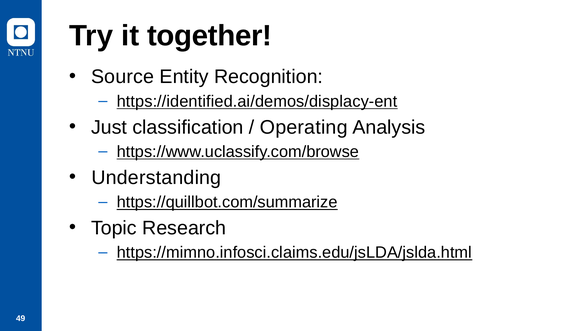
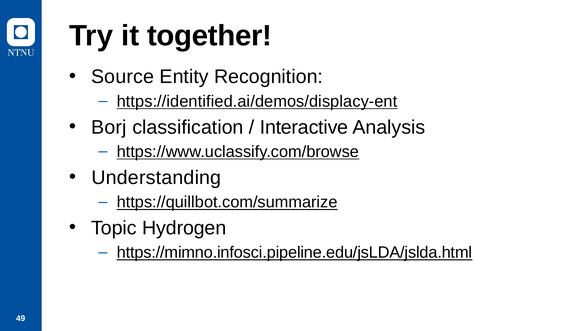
Just: Just -> Borj (109, 127)
Operating: Operating -> Interactive (304, 127)
Research: Research -> Hydrogen (184, 228)
https://mimno.infosci.claims.edu/jsLDA/jslda.html: https://mimno.infosci.claims.edu/jsLDA/jslda.html -> https://mimno.infosci.pipeline.edu/jsLDA/jslda.html (294, 252)
